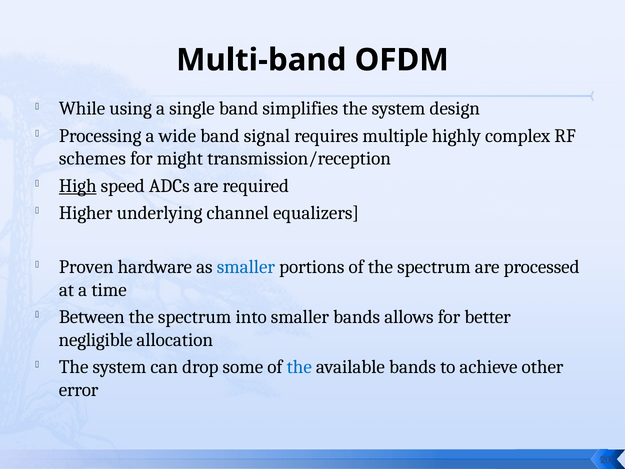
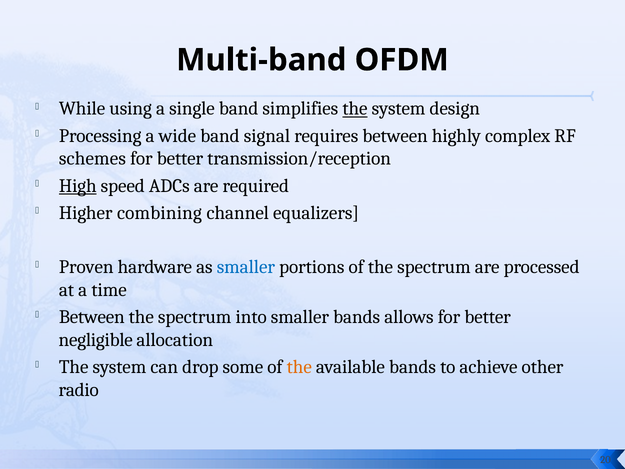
the underline: none -> present (355, 109)
requires multiple: multiple -> between (395, 136)
might: might -> better (180, 159)
underlying: underlying -> combining (159, 213)
the colour: blue -> orange (299, 367)
error: error -> radio (79, 390)
